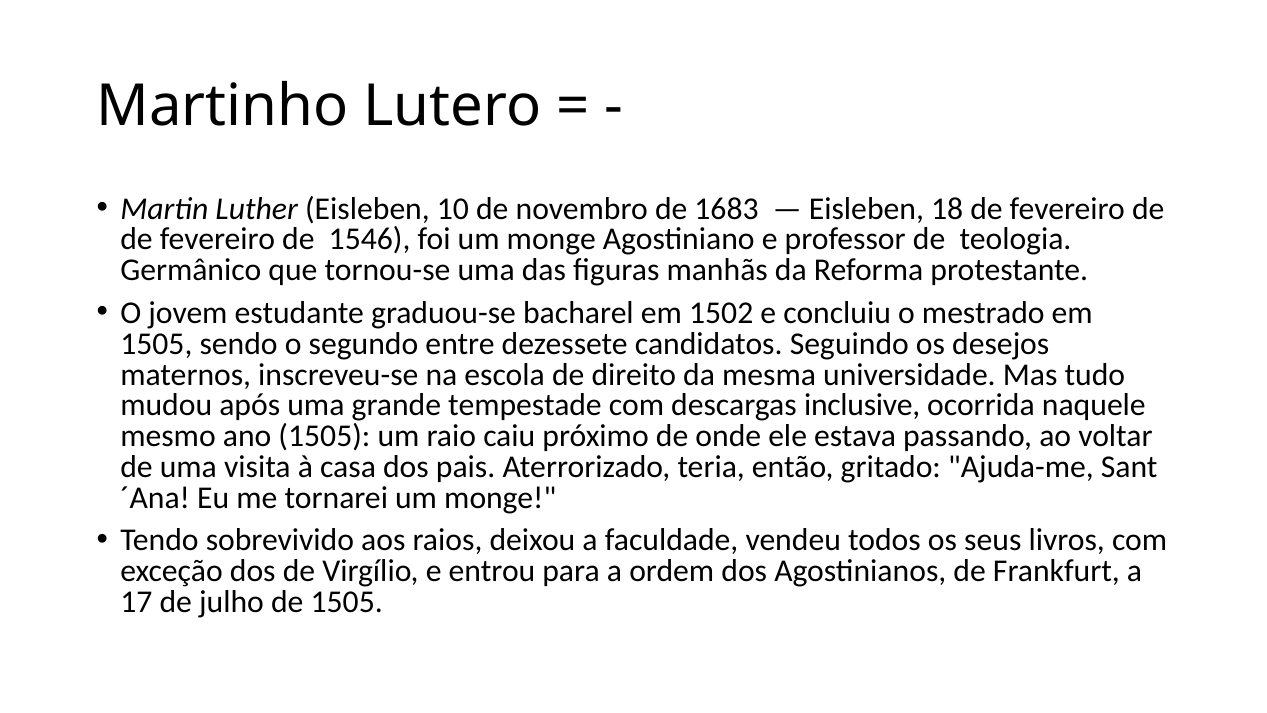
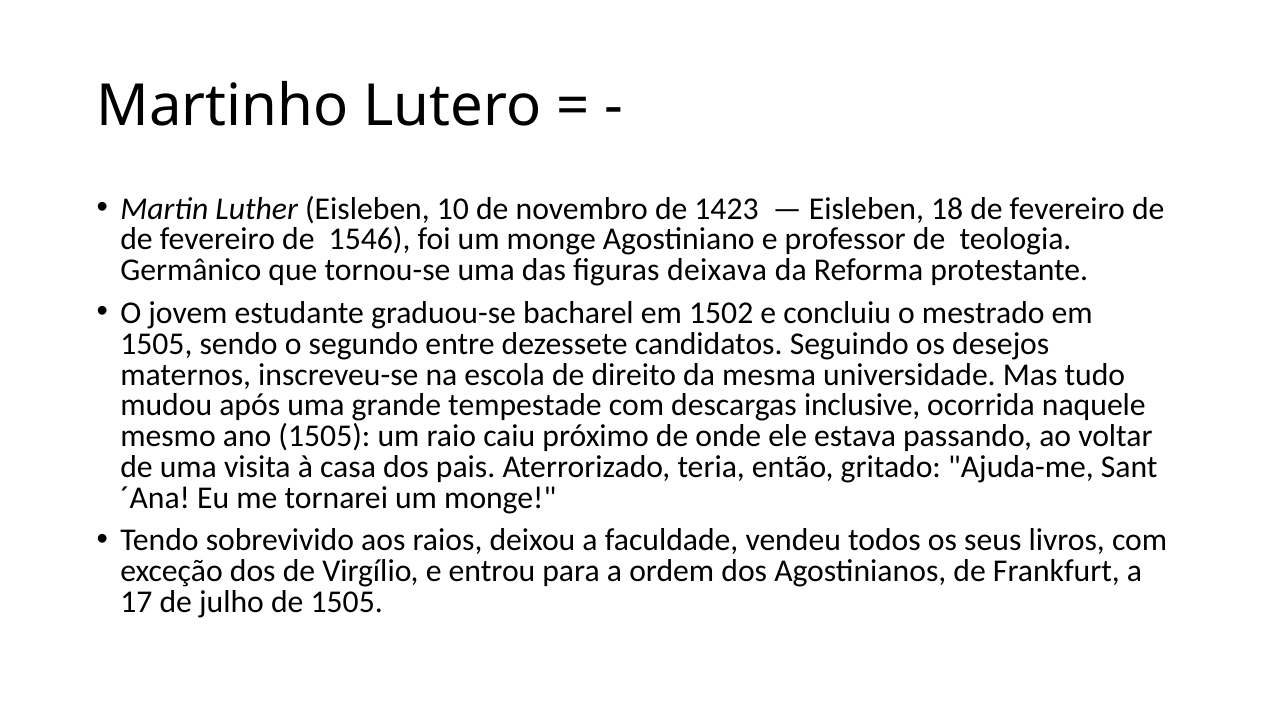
1683: 1683 -> 1423 (727, 209)
manhãs: manhãs -> deixava (717, 270)
